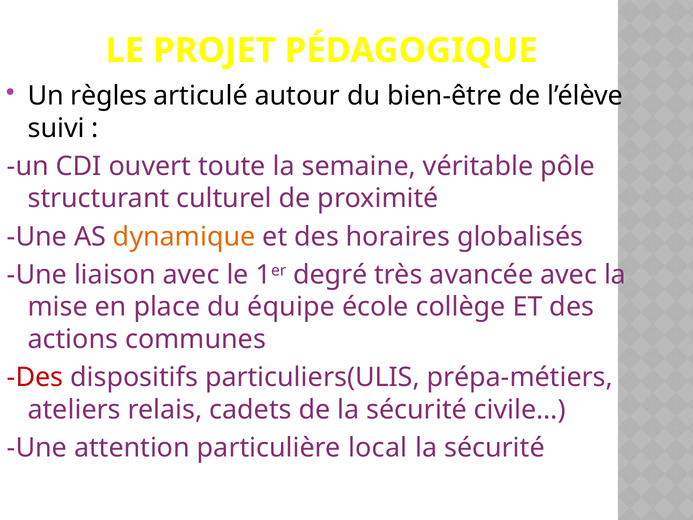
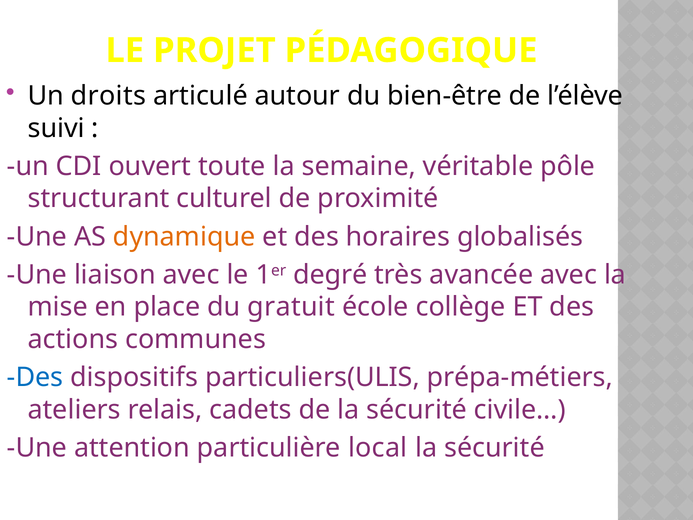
règles: règles -> droits (108, 96)
équipe: équipe -> gratuit (291, 307)
Des colour: red -> blue (35, 377)
